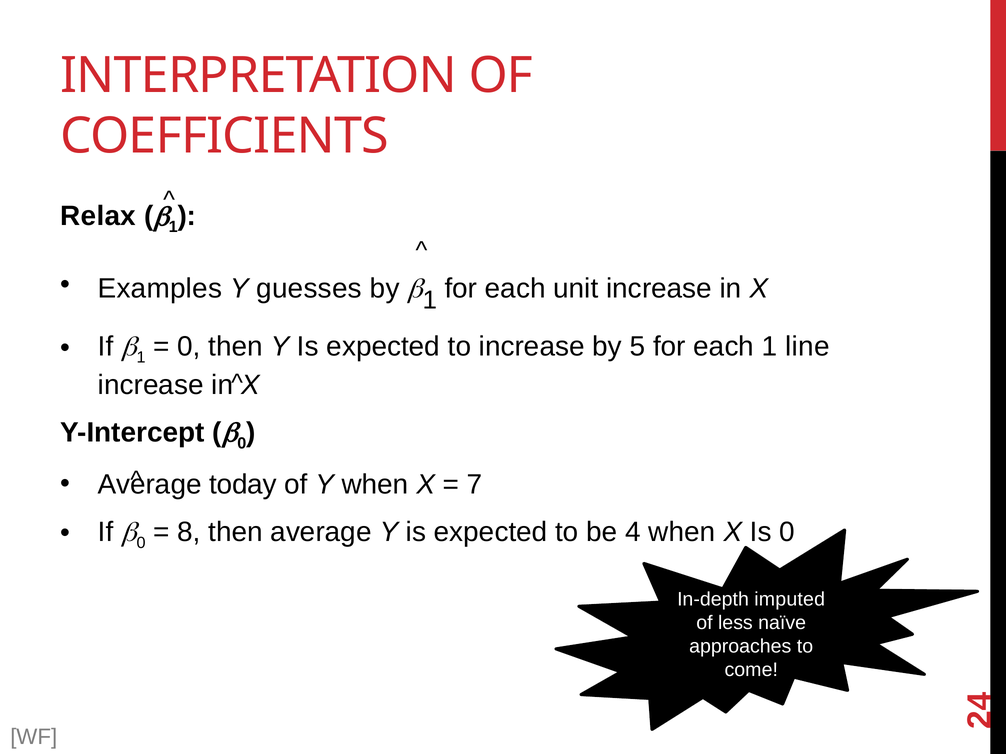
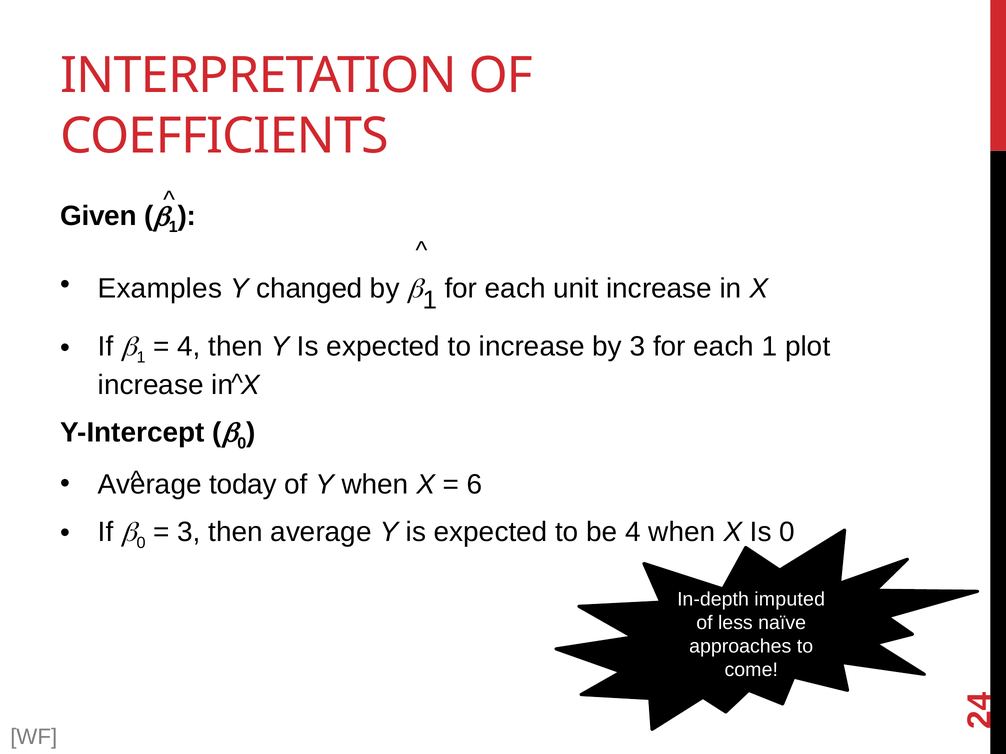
Relax: Relax -> Given (98, 216)
guesses: guesses -> changed (309, 289)
0: 0 -> 4 (189, 347)
by 5: 5 -> 3 (637, 347)
line: line -> plot (808, 347)
7: 7 -> 6 (475, 485)
8: 8 -> 3 (189, 532)
